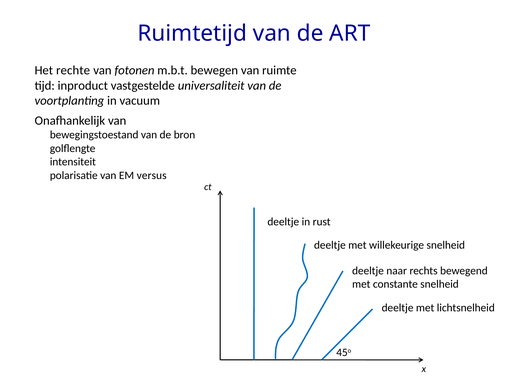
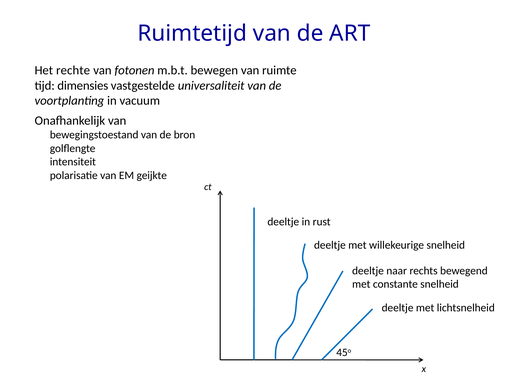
inproduct: inproduct -> dimensies (83, 85)
versus: versus -> geijkte (152, 175)
